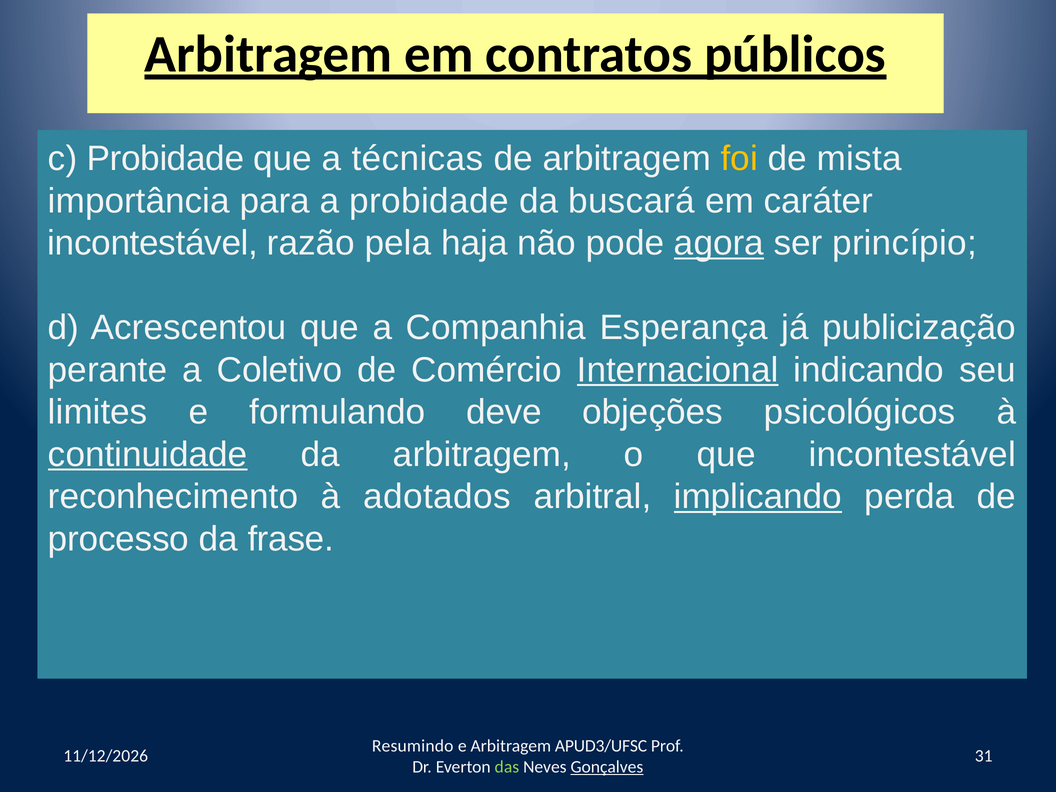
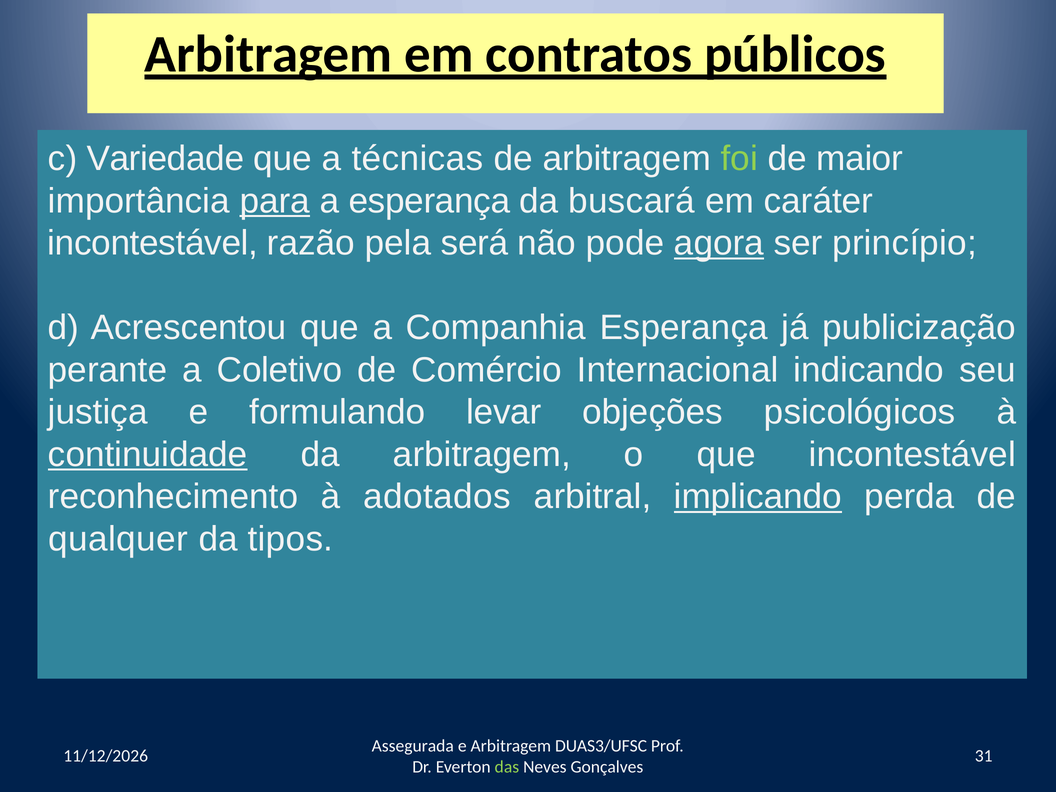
c Probidade: Probidade -> Variedade (165, 159)
foi colour: yellow -> light green (739, 159)
mista: mista -> maior (860, 159)
para underline: none -> present (275, 201)
a probidade: probidade -> esperança (429, 201)
haja: haja -> será (474, 243)
Internacional underline: present -> none (678, 370)
limites: limites -> justiça (98, 412)
deve: deve -> levar (504, 412)
processo: processo -> qualquer (118, 539)
frase: frase -> tipos (290, 539)
Resumindo: Resumindo -> Assegurada (413, 746)
APUD3/UFSC: APUD3/UFSC -> DUAS3/UFSC (601, 746)
Gonçalves underline: present -> none (607, 767)
